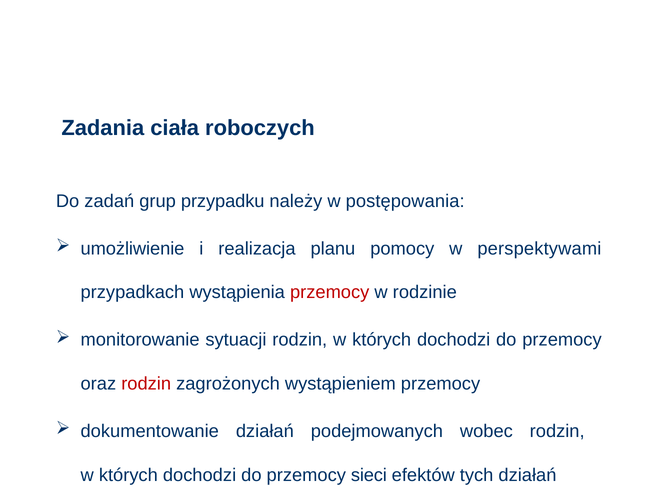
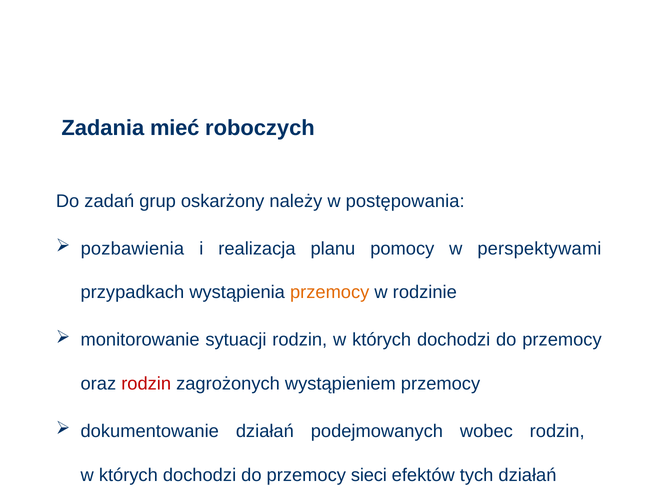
ciała: ciała -> mieć (175, 128)
przypadku: przypadku -> oskarżony (223, 201)
umożliwienie: umożliwienie -> pozbawienia (132, 249)
przemocy colour: red -> orange (330, 293)
